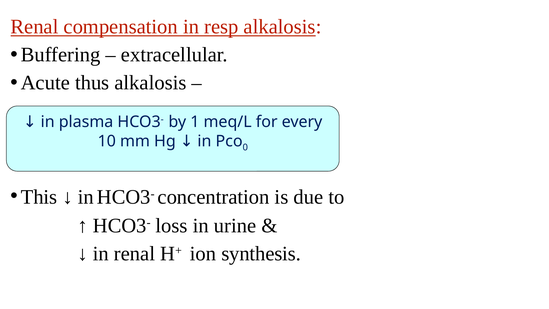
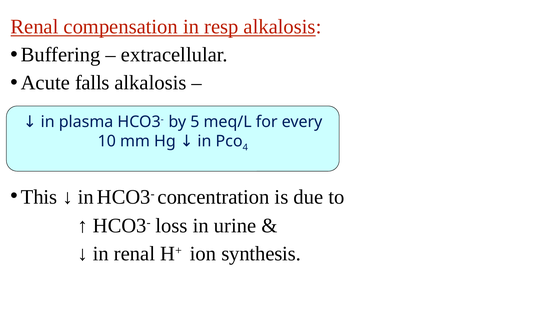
thus: thus -> falls (92, 83)
1: 1 -> 5 (195, 122)
0: 0 -> 4 (245, 147)
